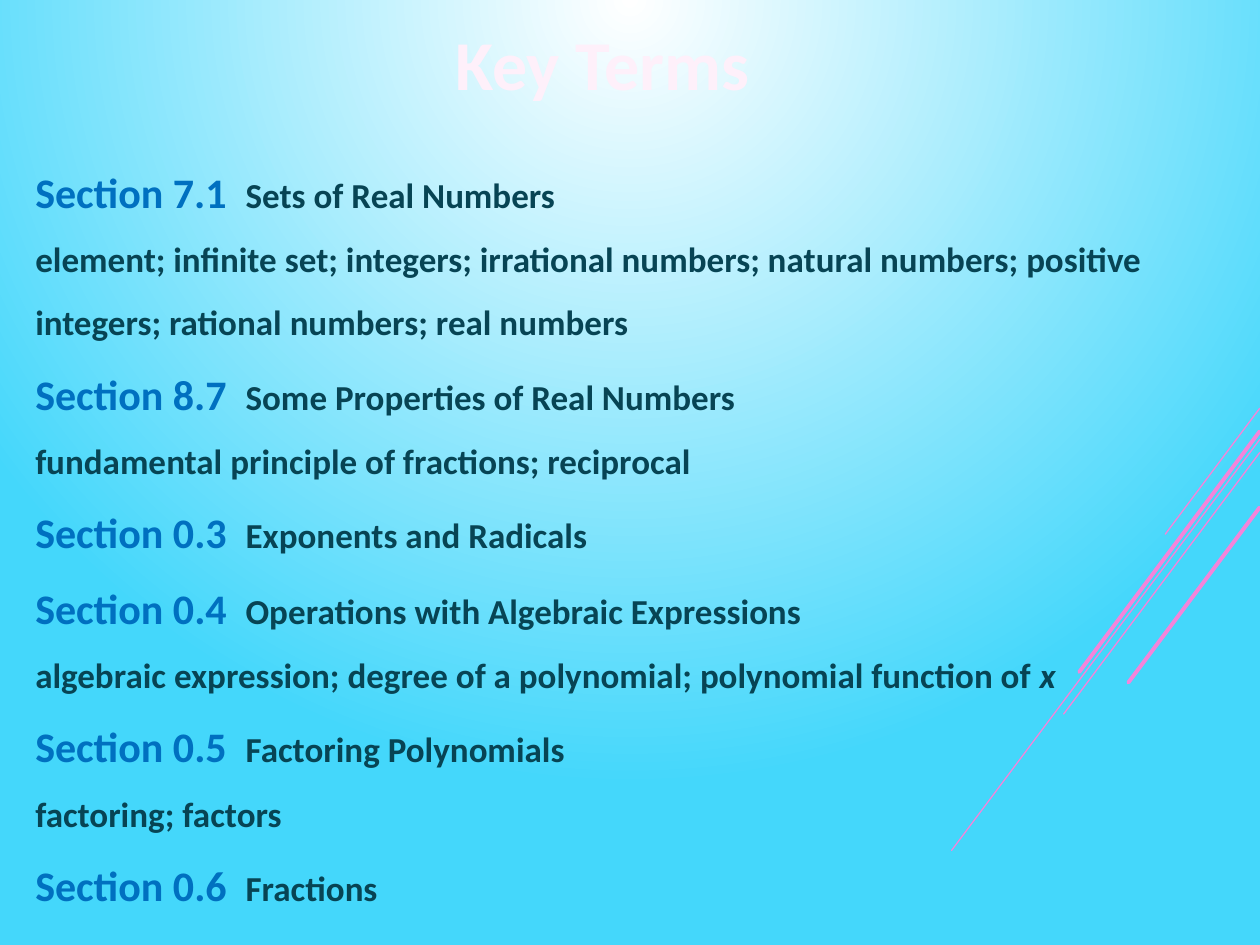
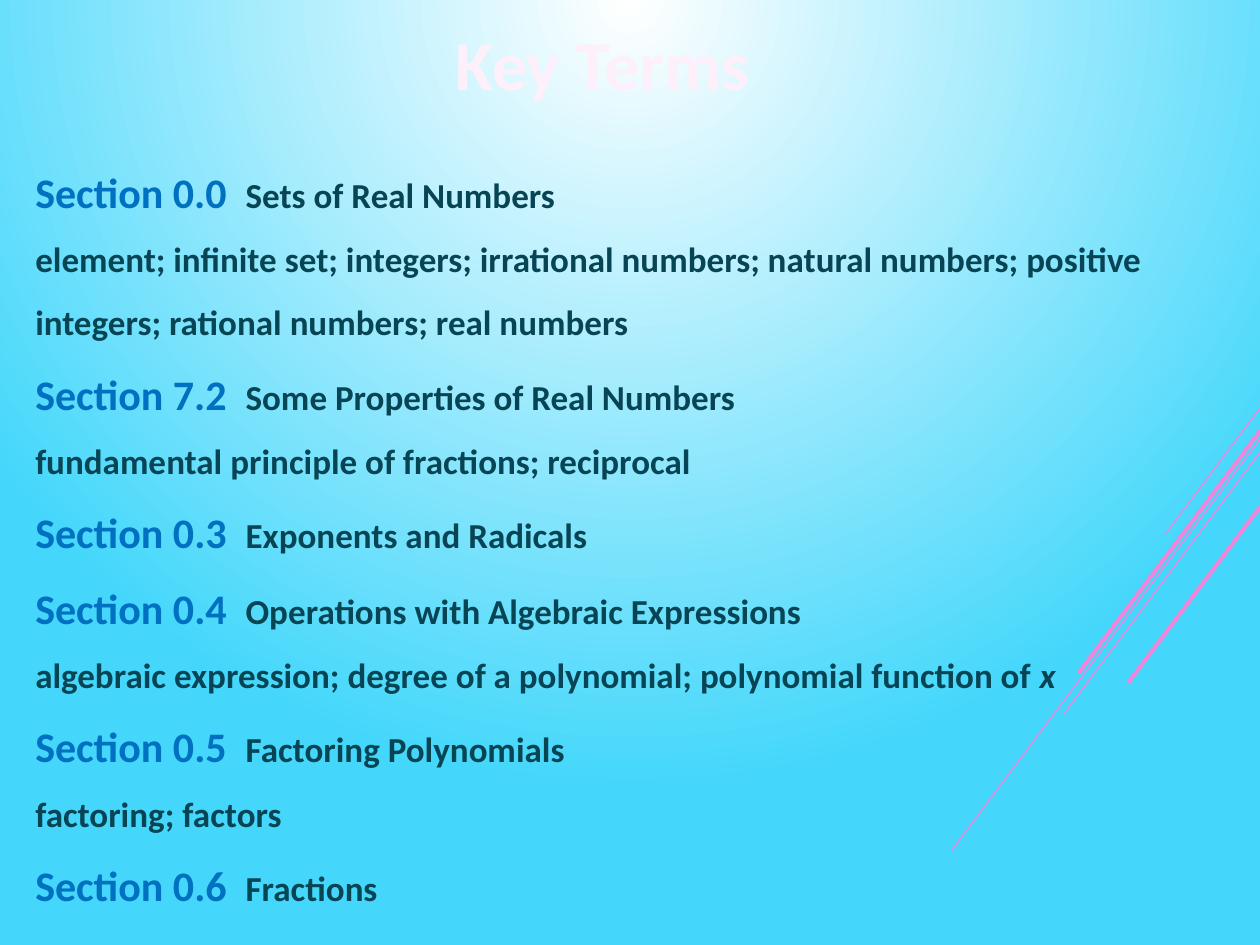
7.1: 7.1 -> 0.0 (200, 195)
8.7: 8.7 -> 7.2 (200, 396)
